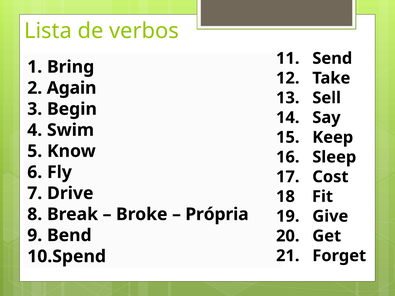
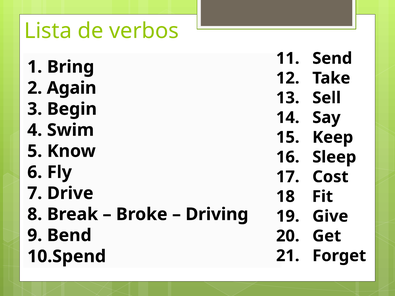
Própria: Própria -> Driving (217, 214)
